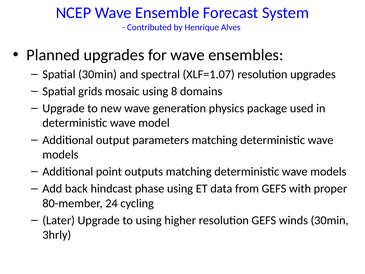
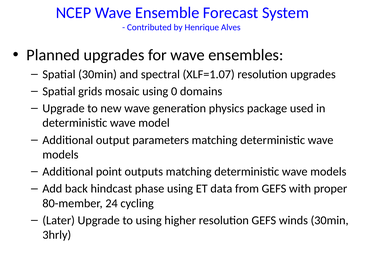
8: 8 -> 0 (174, 91)
